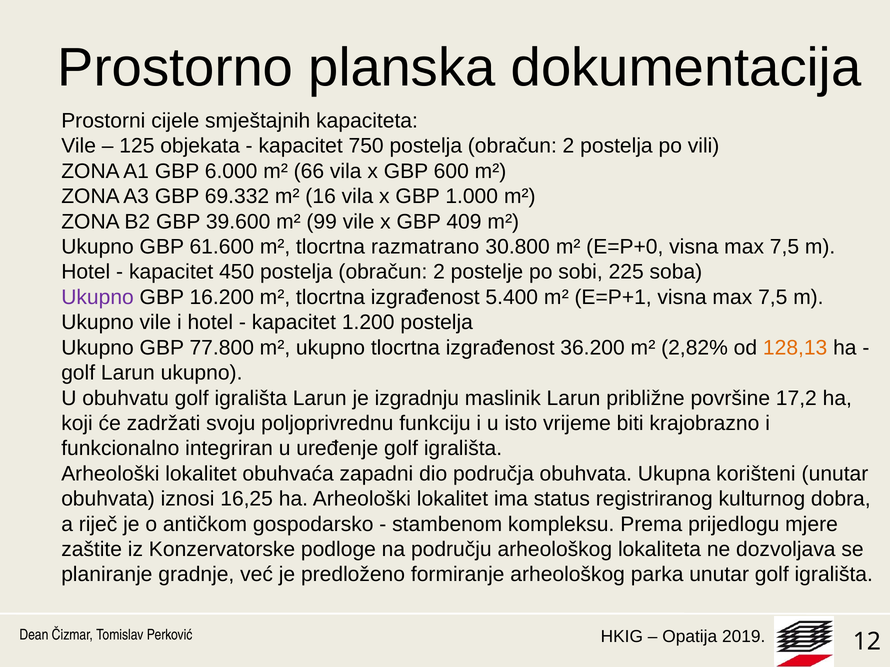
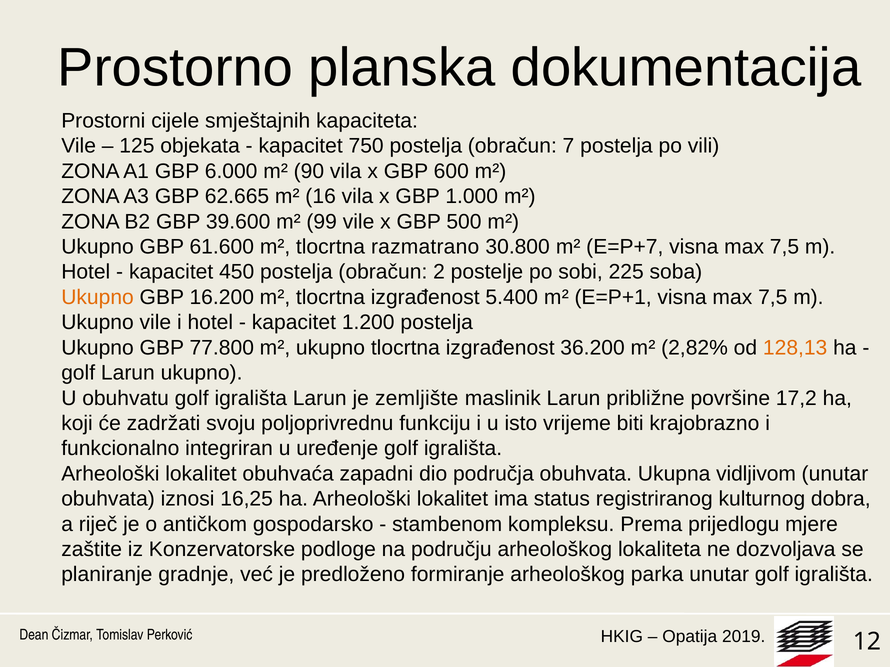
750 postelja obračun 2: 2 -> 7 (568, 146)
66: 66 -> 90 (309, 171)
69.332: 69.332 -> 62.665 (237, 197)
409: 409 -> 500 (464, 222)
E=P+0: E=P+0 -> E=P+7 (625, 247)
Ukupno colour: purple -> orange (98, 297)
izgradnju: izgradnju -> zemljište (417, 398)
korišteni: korišteni -> vidljivom (756, 474)
